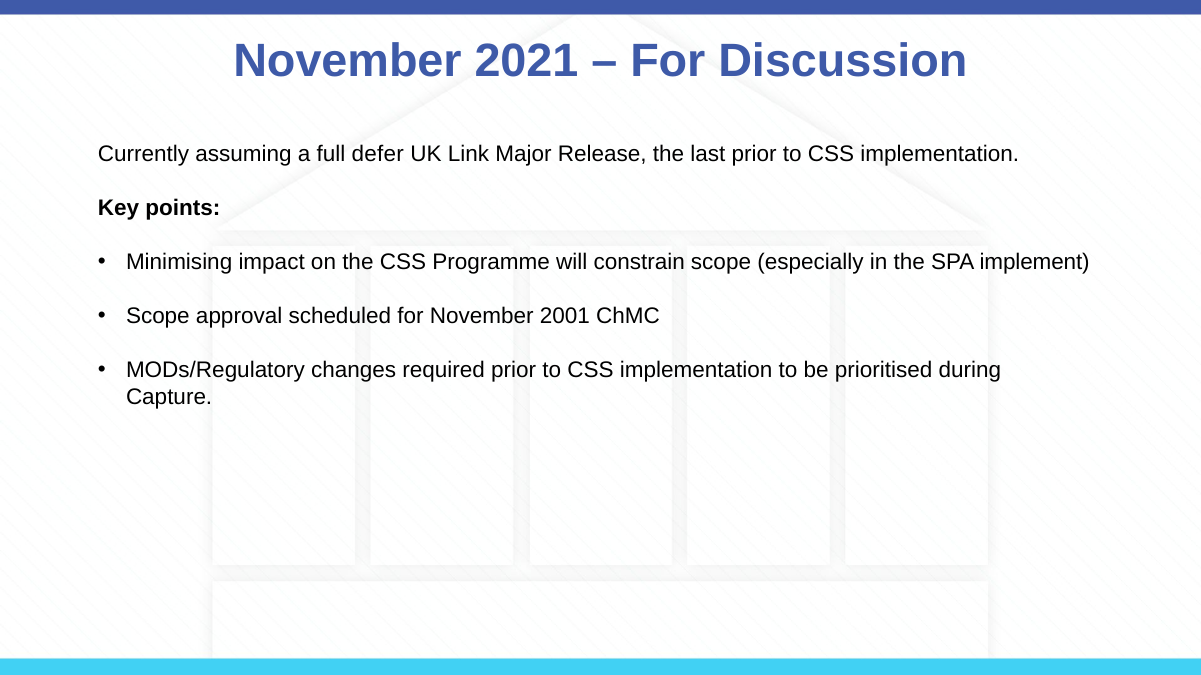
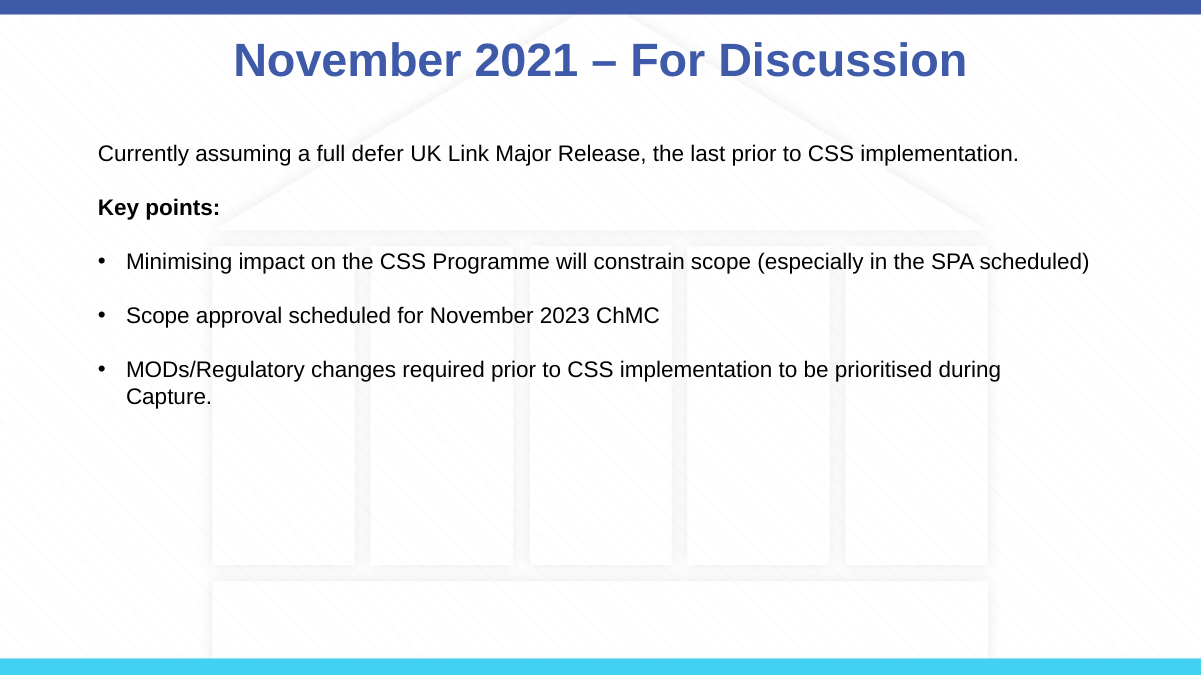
SPA implement: implement -> scheduled (1035, 263)
2001: 2001 -> 2023 (565, 317)
